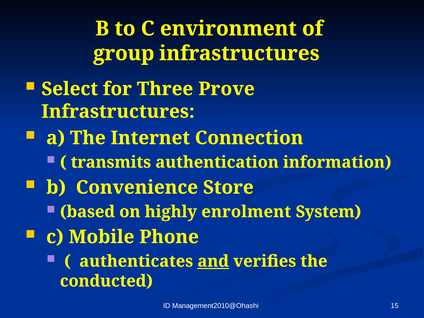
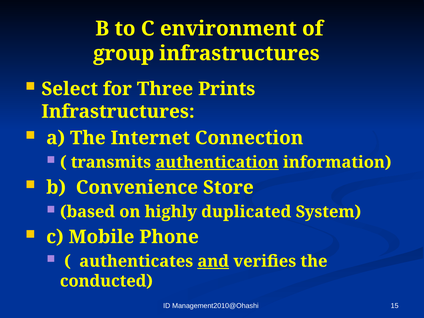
Prove: Prove -> Prints (227, 89)
authentication underline: none -> present (217, 162)
enrolment: enrolment -> duplicated (246, 212)
